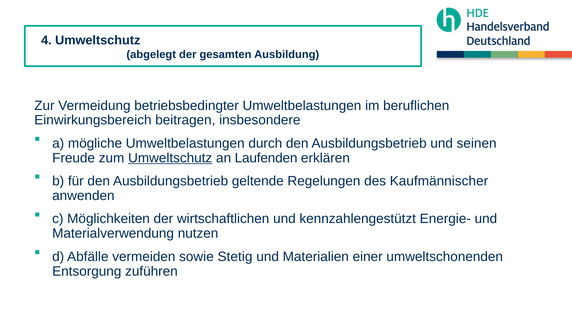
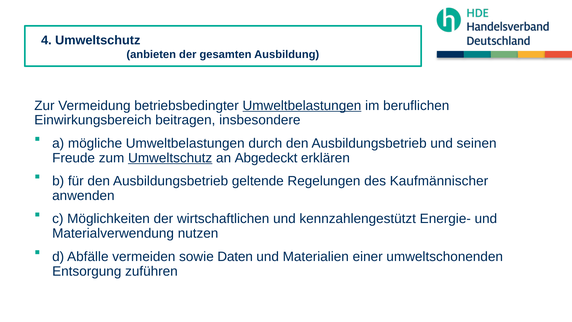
abgelegt: abgelegt -> anbieten (151, 54)
Umweltbelastungen underline: none -> present (302, 105)
Laufenden: Laufenden -> Abgedeckt (266, 158)
Stetig: Stetig -> Daten (235, 256)
